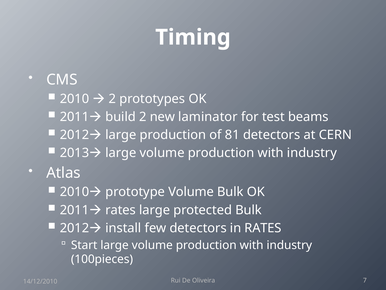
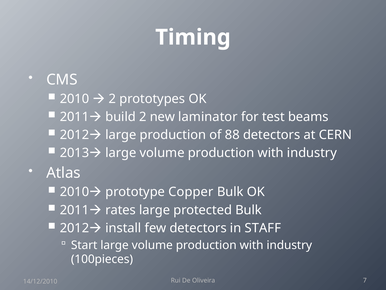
81: 81 -> 88 (232, 135)
prototype Volume: Volume -> Copper (191, 192)
in RATES: RATES -> STAFF (263, 228)
